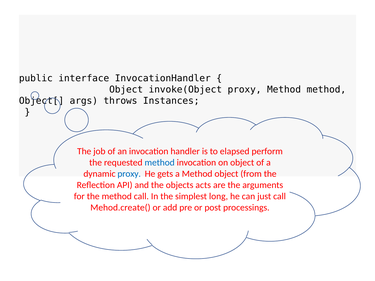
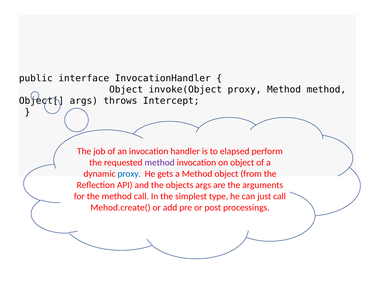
Instances: Instances -> Intercept (171, 101)
method colour: blue -> purple (160, 163)
objects acts: acts -> args (203, 185)
long: long -> type (219, 196)
